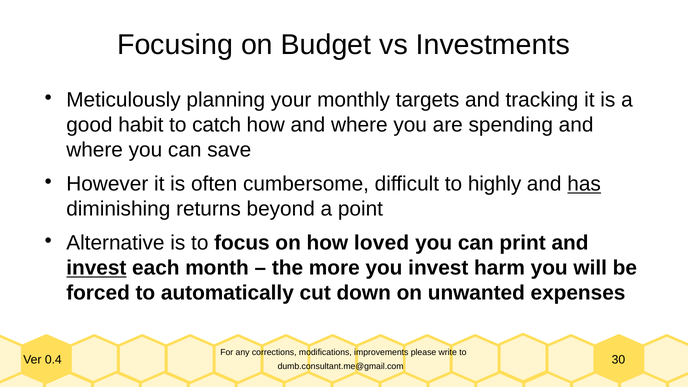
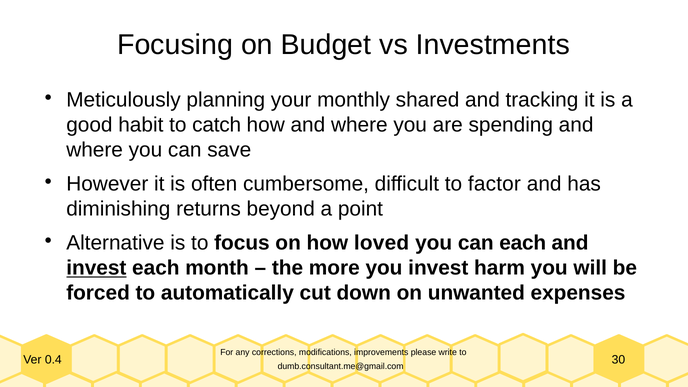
targets: targets -> shared (428, 100)
highly: highly -> factor (494, 184)
has underline: present -> none (584, 184)
can print: print -> each (523, 243)
